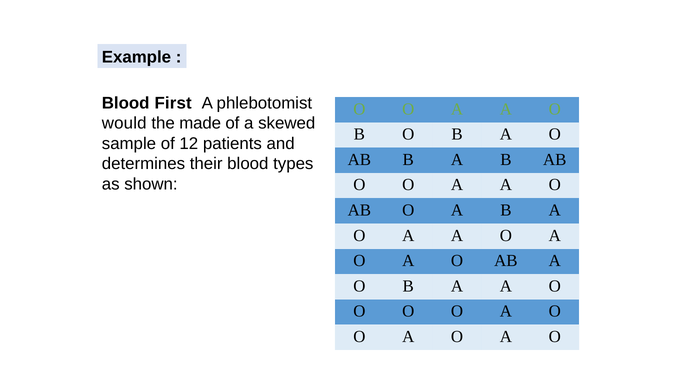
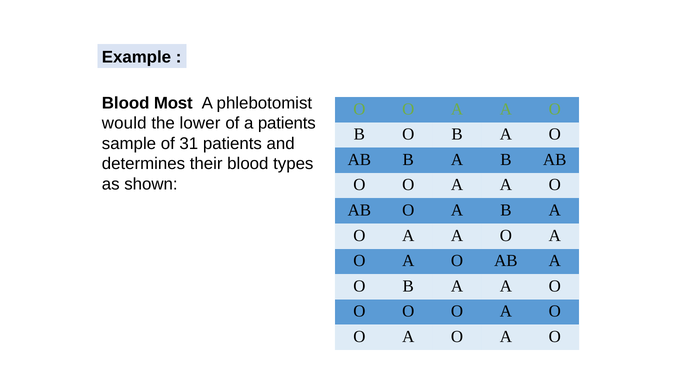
First: First -> Most (173, 103)
made: made -> lower (200, 123)
a skewed: skewed -> patients (287, 123)
12: 12 -> 31 (189, 144)
